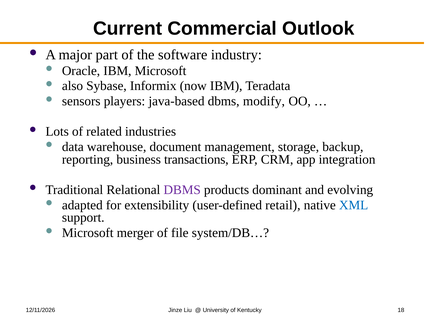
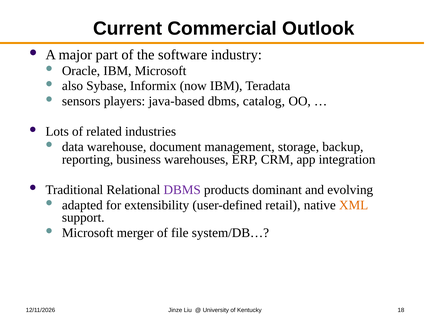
modify: modify -> catalog (264, 101)
transactions: transactions -> warehouses (196, 160)
XML colour: blue -> orange (354, 205)
